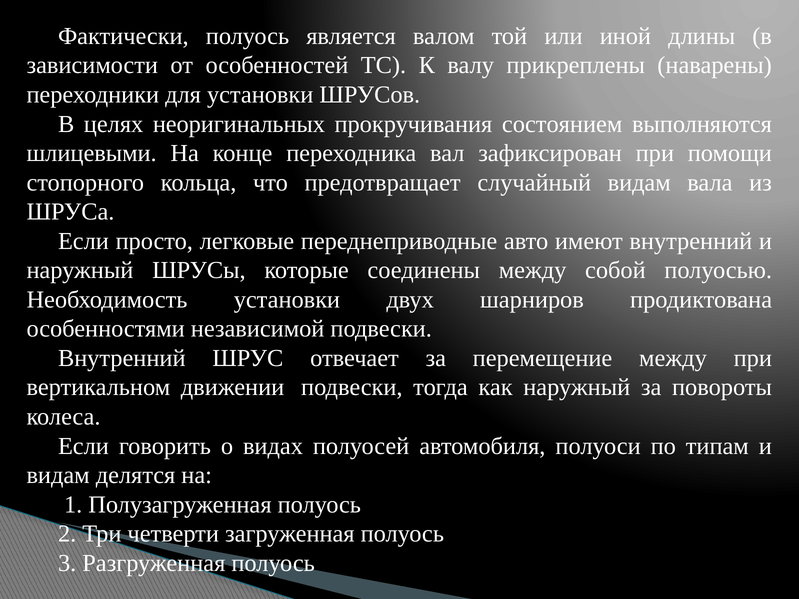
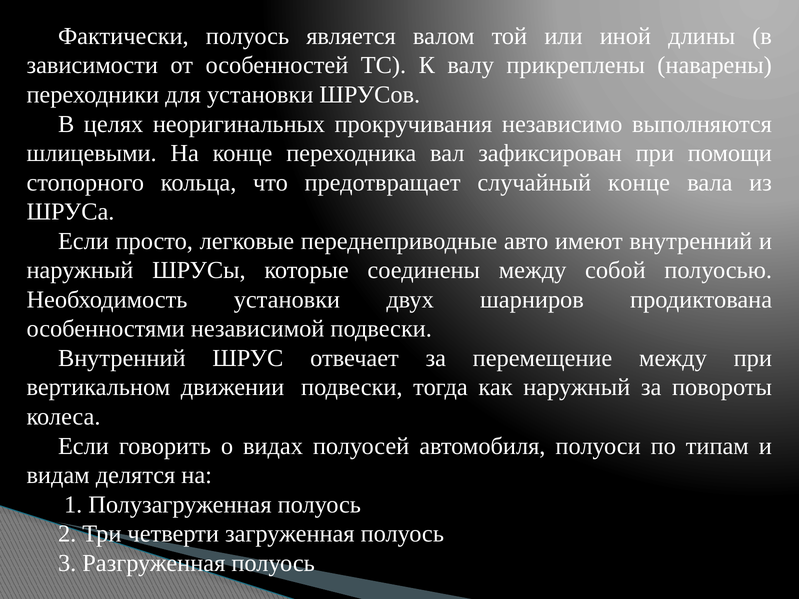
состоянием: состоянием -> независимо (562, 124)
случайный видам: видам -> конце (639, 183)
